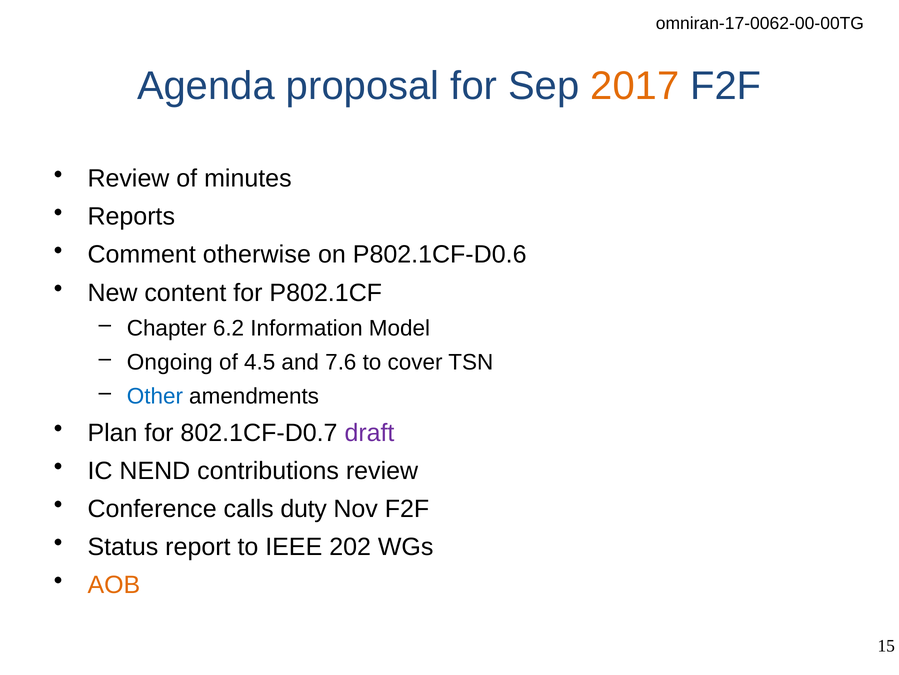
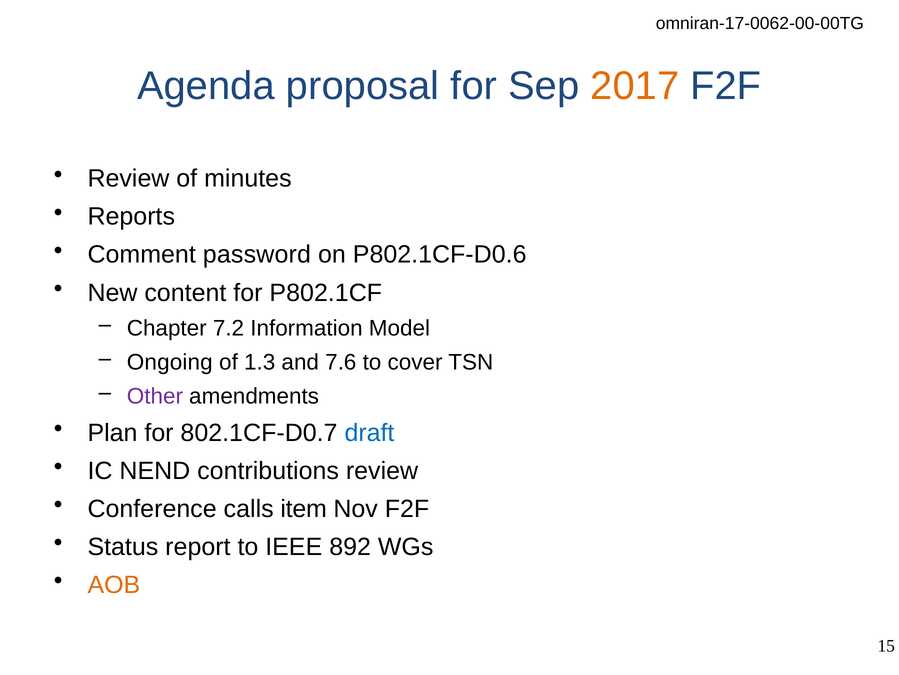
otherwise: otherwise -> password (257, 254)
6.2: 6.2 -> 7.2 (229, 328)
4.5: 4.5 -> 1.3 (260, 362)
Other colour: blue -> purple (155, 396)
draft colour: purple -> blue (369, 432)
duty: duty -> item (304, 508)
202: 202 -> 892 (350, 546)
